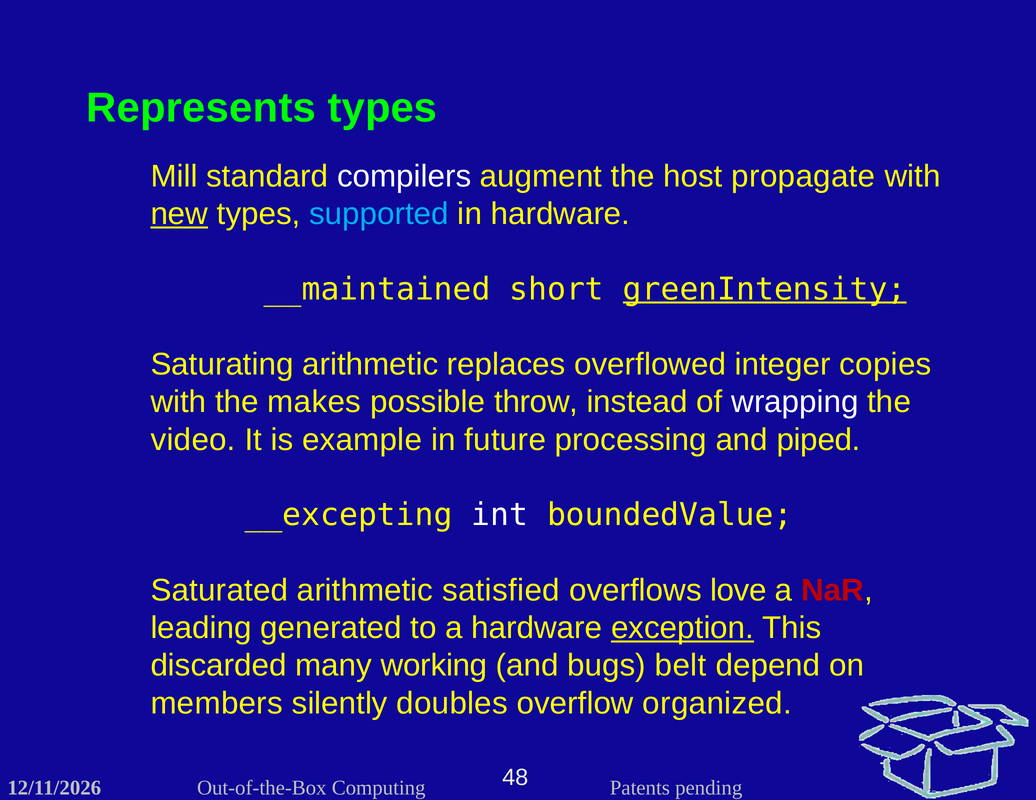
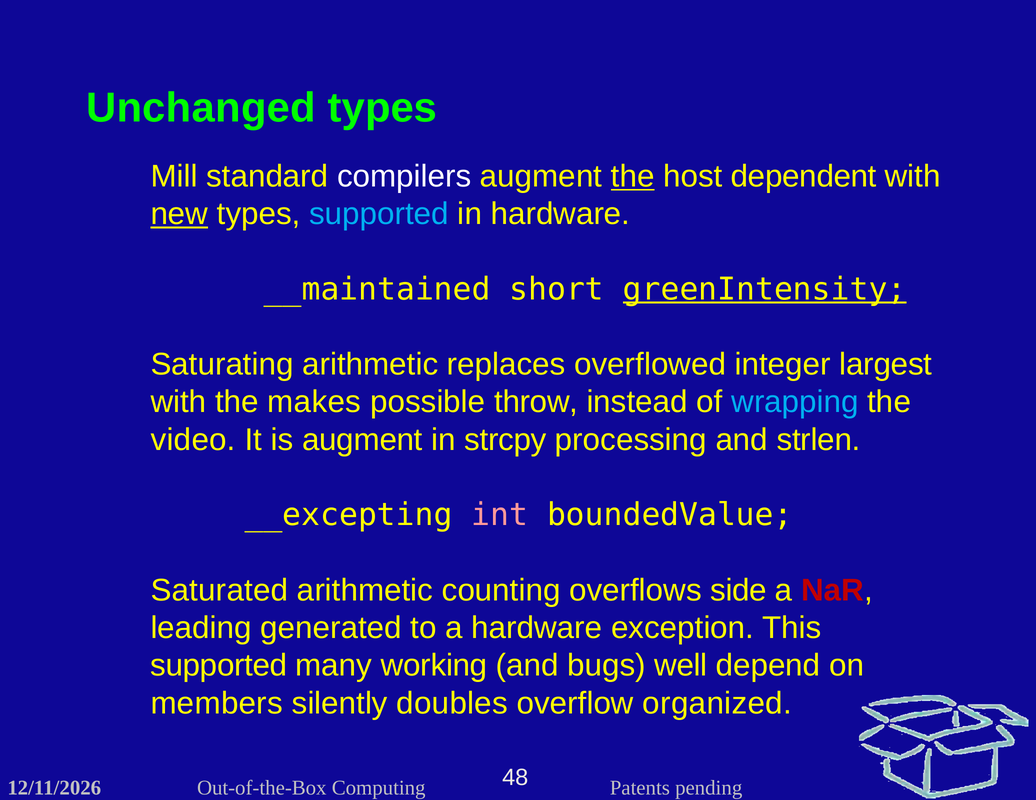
Represents: Represents -> Unchanged (201, 108)
the underline: none -> present (633, 176)
propagate: propagate -> dependent (804, 176)
copies: copies -> largest (886, 365)
wrapping colour: white -> light blue (795, 402)
is example: example -> augment (362, 440)
future: future -> strcpy (505, 440)
piped: piped -> strlen (819, 440)
int colour: white -> pink (500, 515)
satisfied: satisfied -> counting (501, 591)
love: love -> side (739, 591)
exception underline: present -> none (683, 628)
discarded: discarded -> supported (219, 666)
belt: belt -> well (681, 666)
